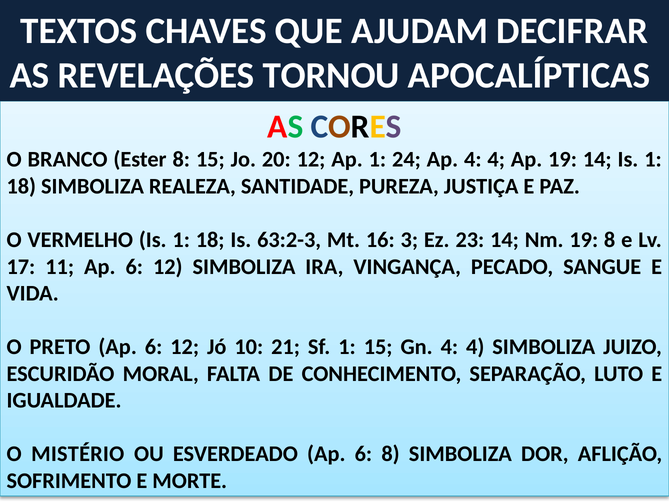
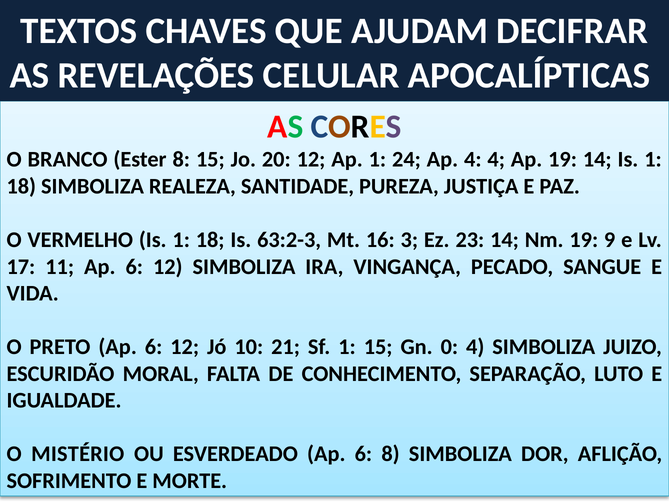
TORNOU: TORNOU -> CELULAR (331, 75)
19 8: 8 -> 9 (610, 240)
Gn 4: 4 -> 0 (449, 347)
